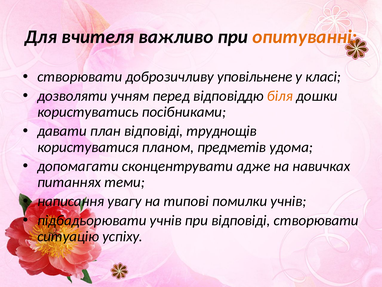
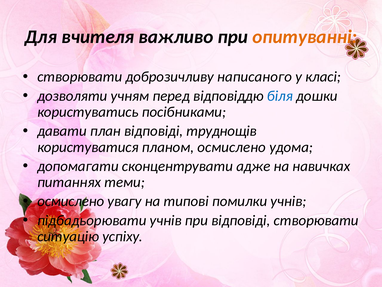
уповільнене: уповільнене -> написаного (255, 77)
біля colour: orange -> blue (280, 96)
планом предметів: предметів -> осмислено (232, 147)
написання: написання -> осмислено (71, 201)
